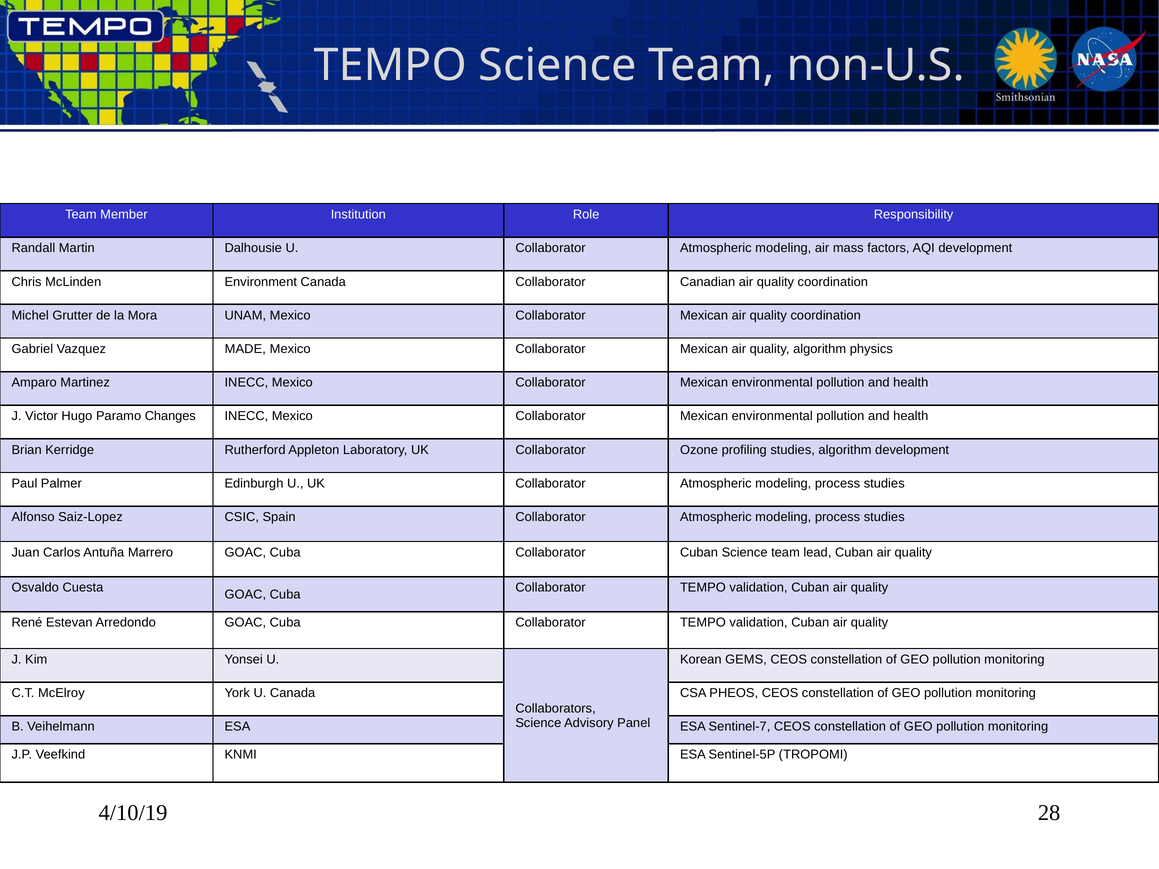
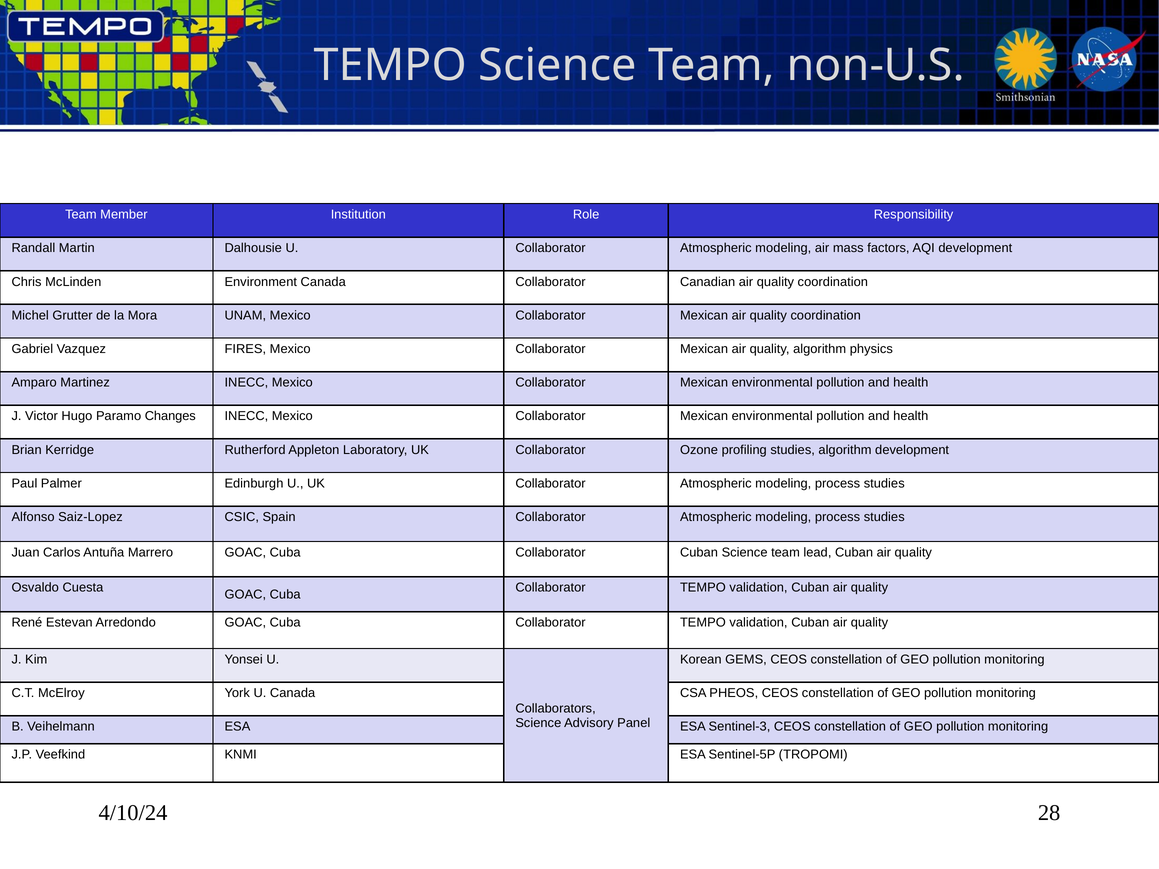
MADE: MADE -> FIRES (245, 349)
Sentinel-7: Sentinel-7 -> Sentinel-3 (739, 727)
4/10/19: 4/10/19 -> 4/10/24 (133, 813)
